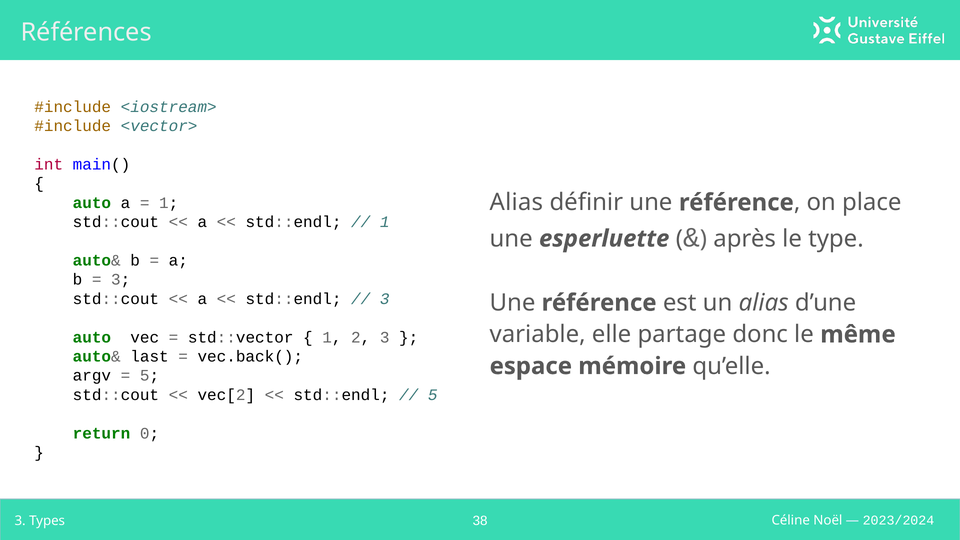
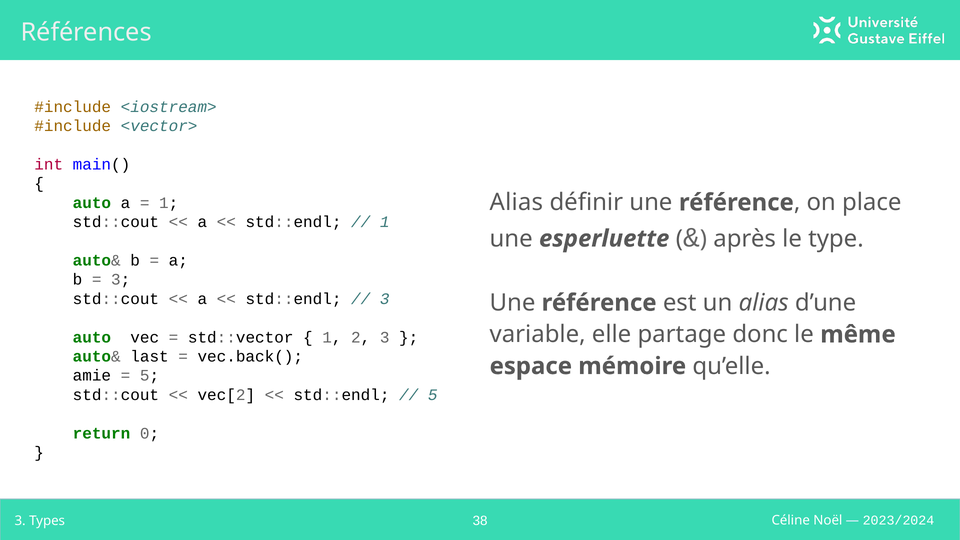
argv: argv -> amie (92, 376)
